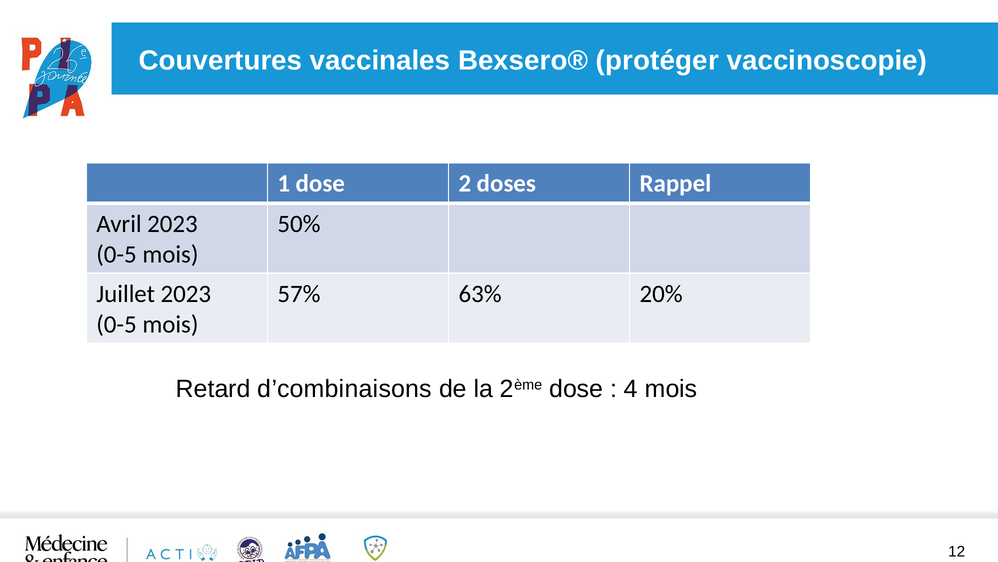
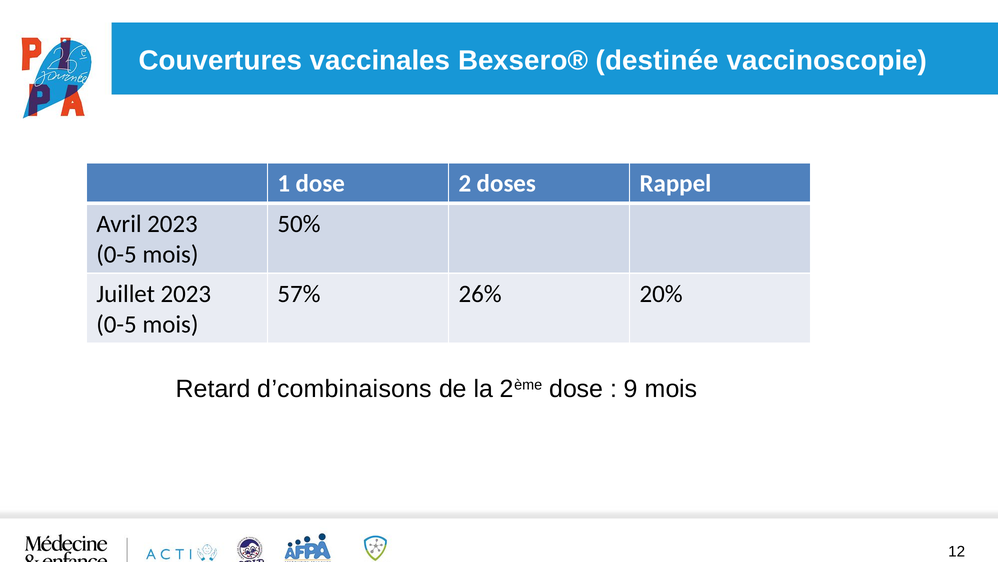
protéger: protéger -> destinée (657, 60)
63%: 63% -> 26% (480, 294)
4: 4 -> 9 (631, 389)
